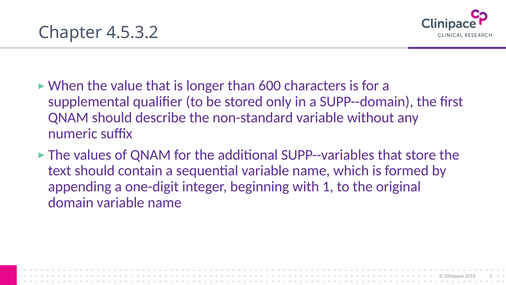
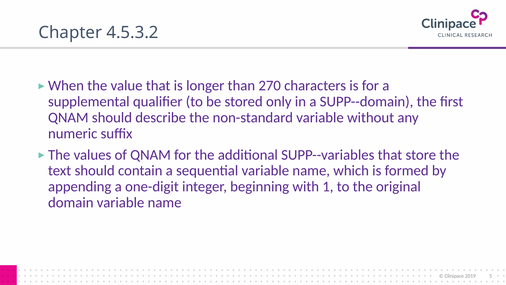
600: 600 -> 270 (270, 86)
